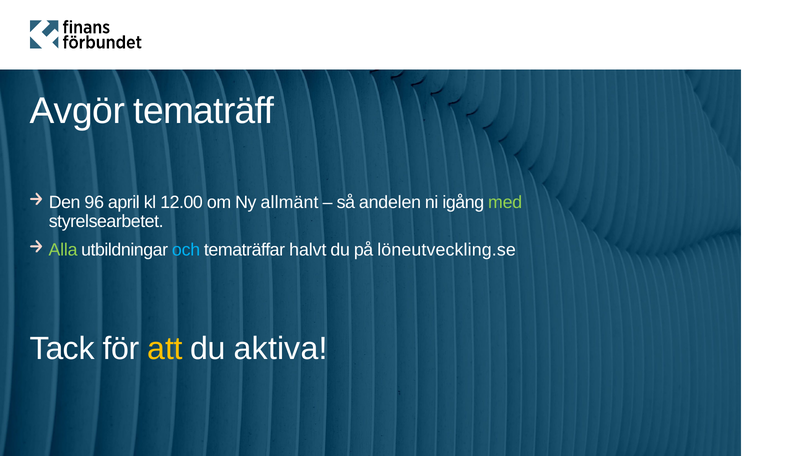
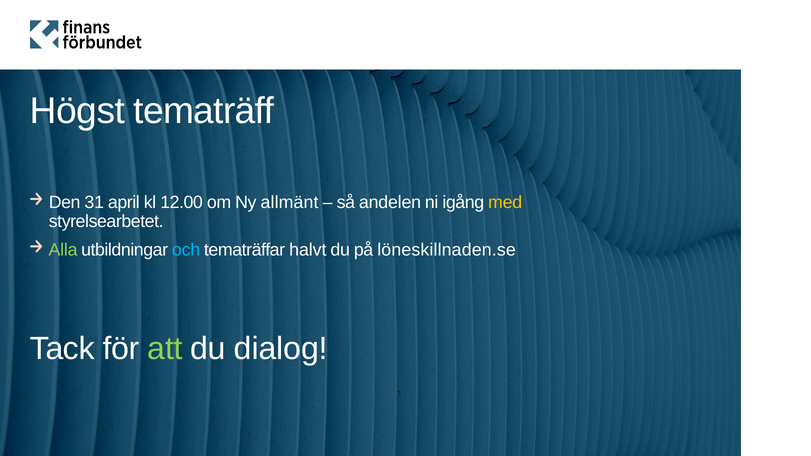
Avgör: Avgör -> Högst (77, 111)
96: 96 -> 31 (94, 202)
med colour: light green -> yellow (505, 202)
löneutveckling.se: löneutveckling.se -> löneskillnaden.se (447, 250)
att colour: yellow -> light green (165, 349)
aktiva: aktiva -> dialog (281, 349)
